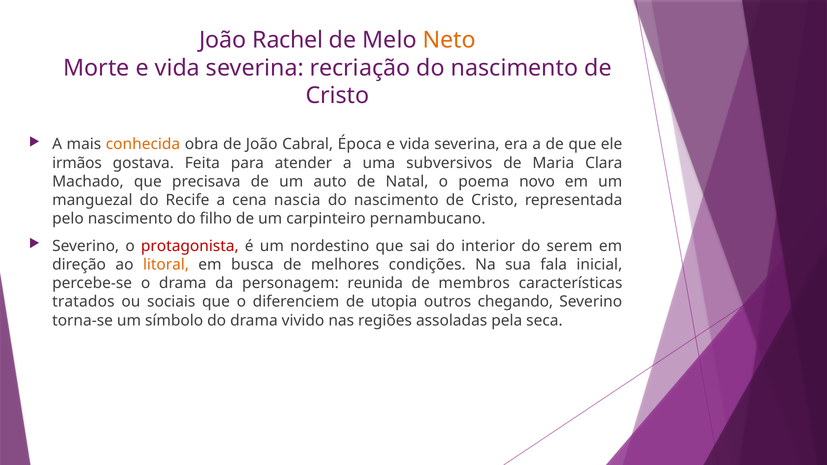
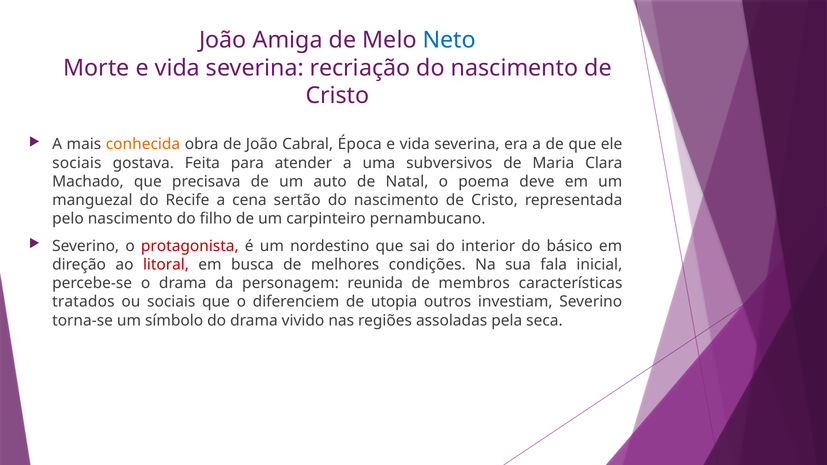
Rachel: Rachel -> Amiga (288, 40)
Neto colour: orange -> blue (449, 40)
irmãos: irmãos -> sociais (77, 163)
novo: novo -> deve (537, 182)
nascia: nascia -> sertão (297, 200)
serem: serem -> básico (570, 246)
litoral colour: orange -> red (166, 265)
chegando: chegando -> investiam (515, 302)
